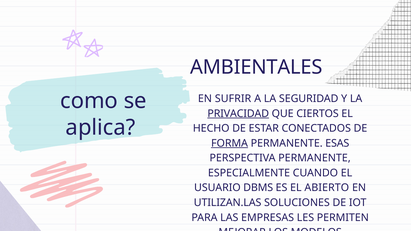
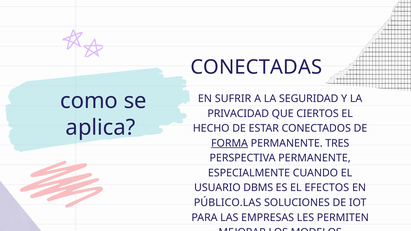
AMBIENTALES: AMBIENTALES -> CONECTADAS (256, 67)
PRIVACIDAD underline: present -> none (238, 114)
ESAS: ESAS -> TRES (337, 143)
ABIERTO: ABIERTO -> EFECTOS (327, 188)
UTILIZAN.LAS: UTILIZAN.LAS -> PÚBLICO.LAS (228, 203)
